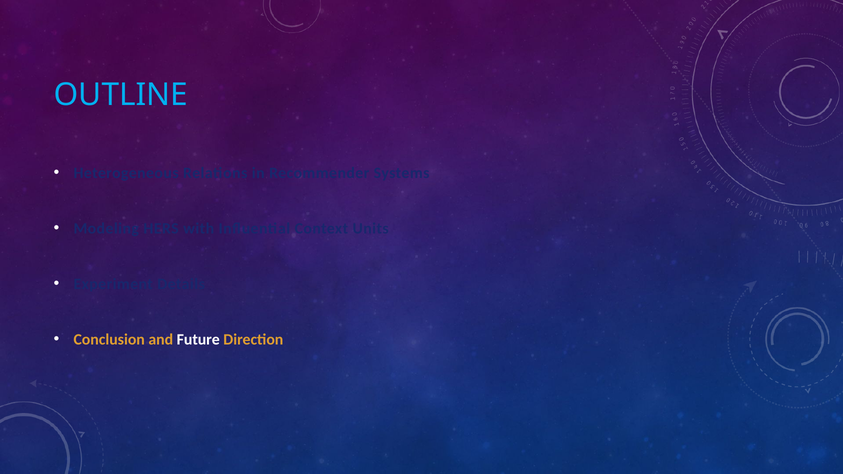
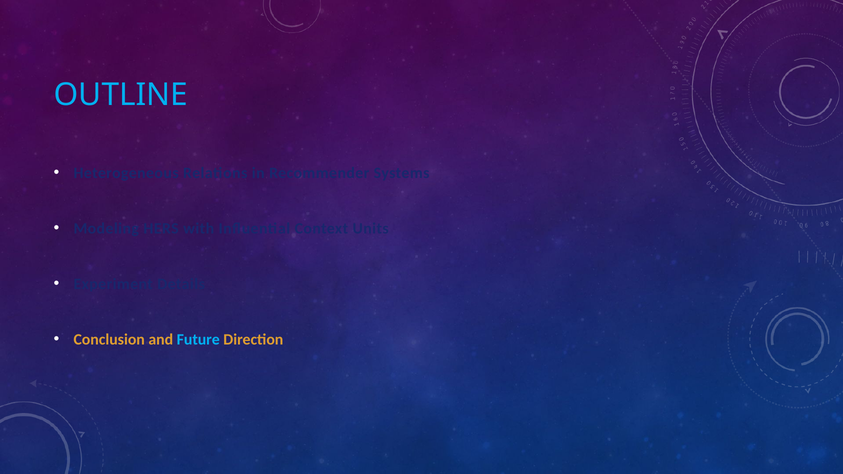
Future colour: white -> light blue (198, 339)
